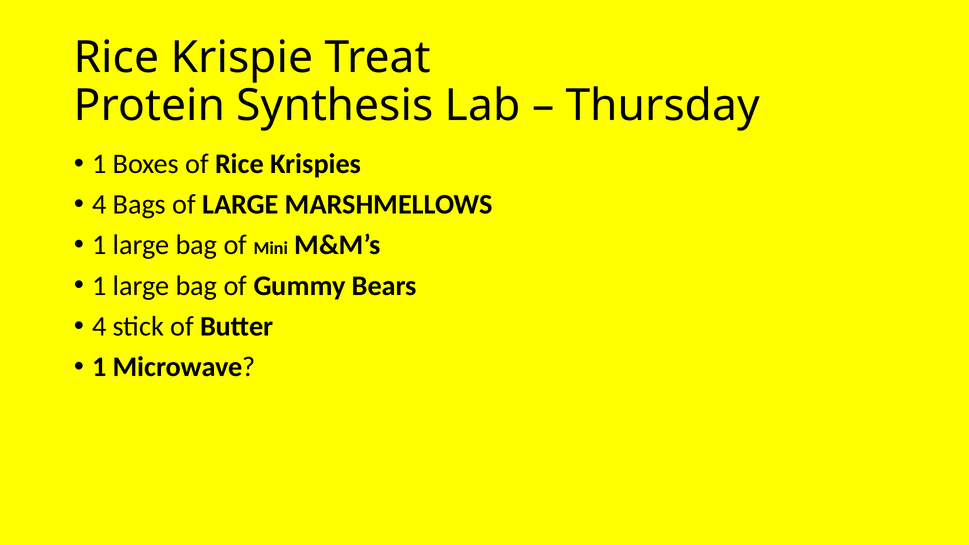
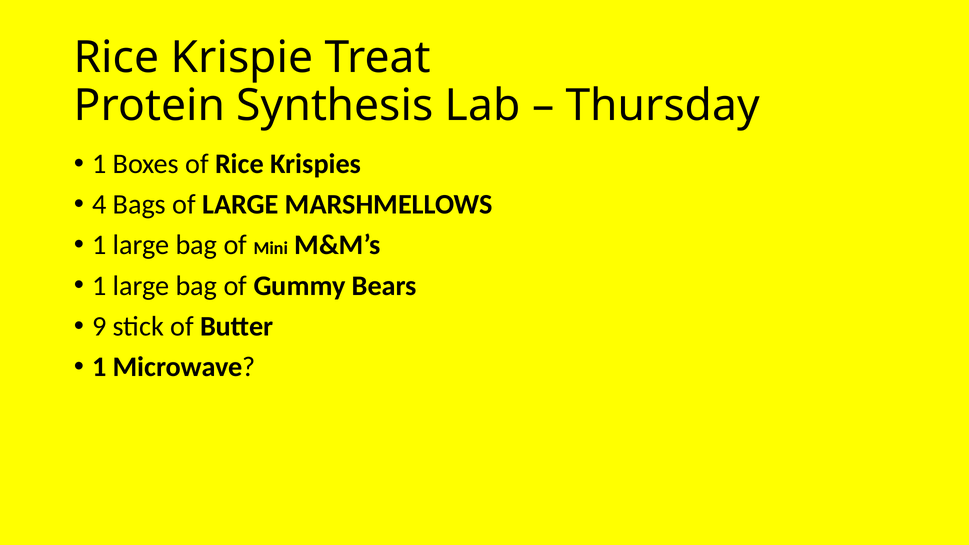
4: 4 -> 9 (99, 326)
